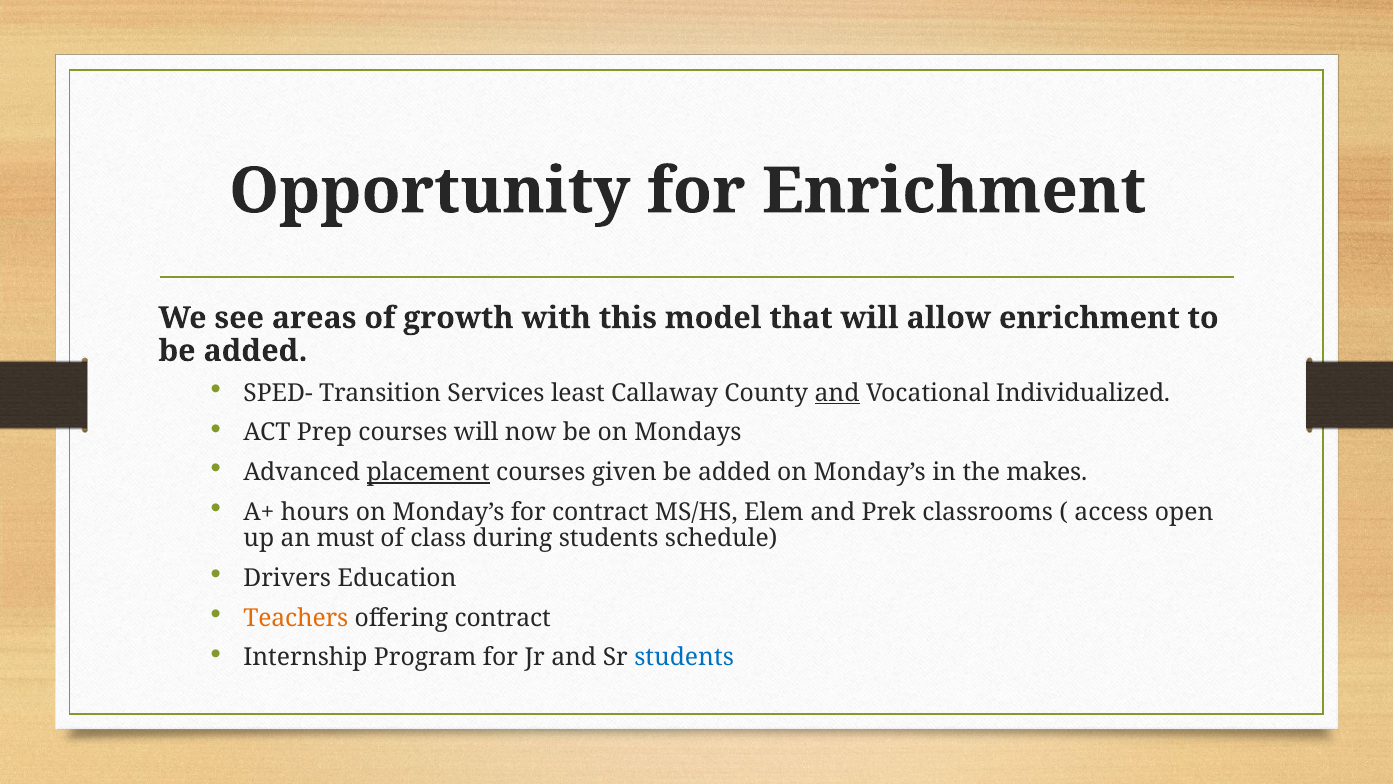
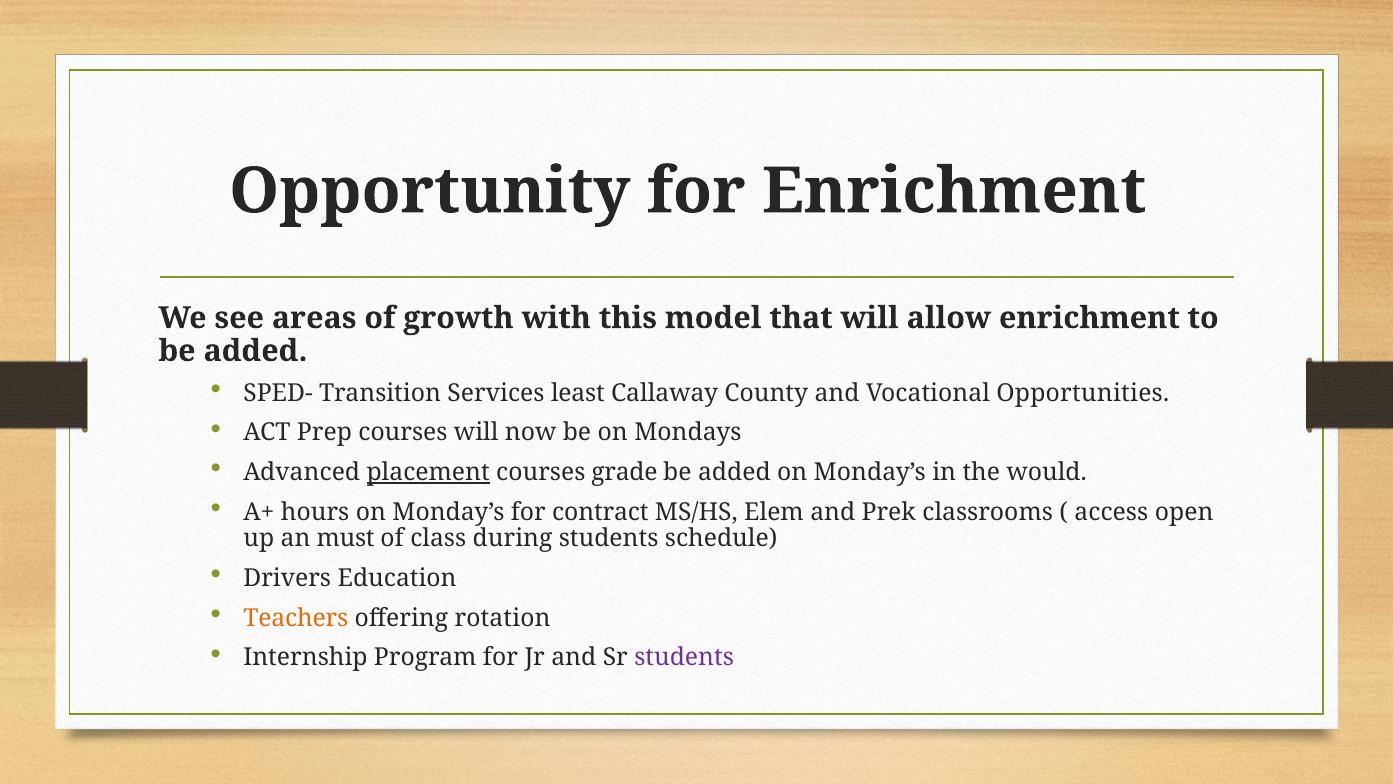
and underline: present -> none (837, 393)
Individualized: Individualized -> Opportunities (1083, 393)
given: given -> grade (624, 472)
makes: makes -> would (1047, 472)
offering contract: contract -> rotation (503, 618)
students colour: blue -> purple (684, 657)
